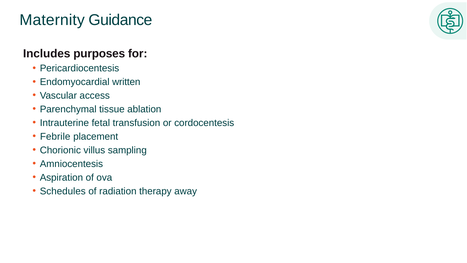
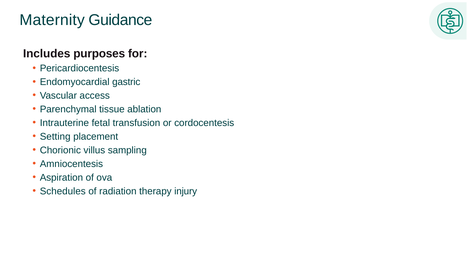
written: written -> gastric (126, 82)
Febrile: Febrile -> Setting (55, 136)
away: away -> injury (186, 191)
